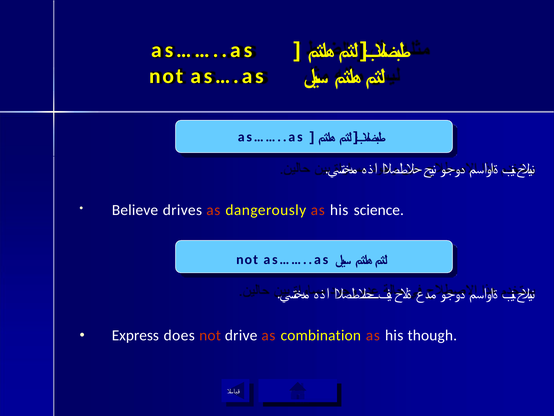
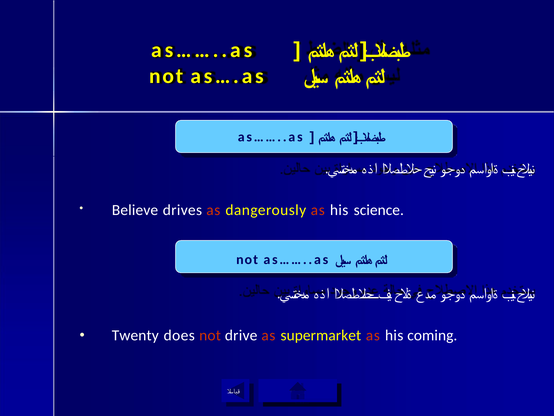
Express: Express -> Twenty (135, 335)
combination: combination -> supermarket (321, 335)
though: though -> coming (432, 335)
